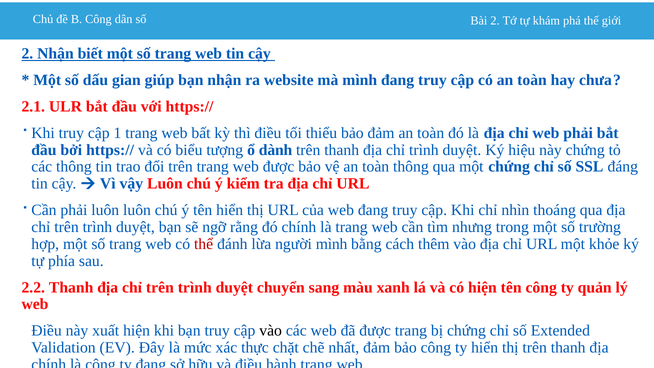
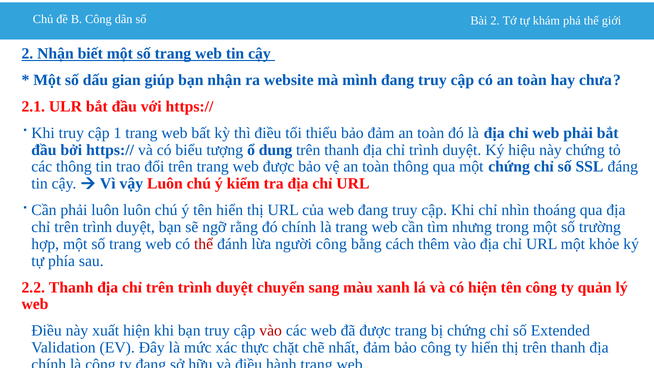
dành: dành -> dung (276, 150)
người mình: mình -> công (331, 244)
vào colour: black -> red (271, 331)
